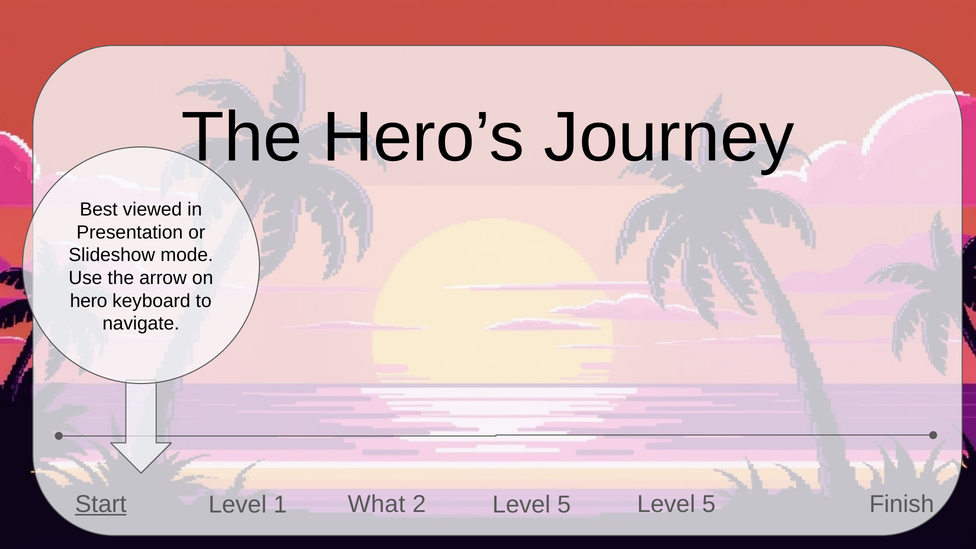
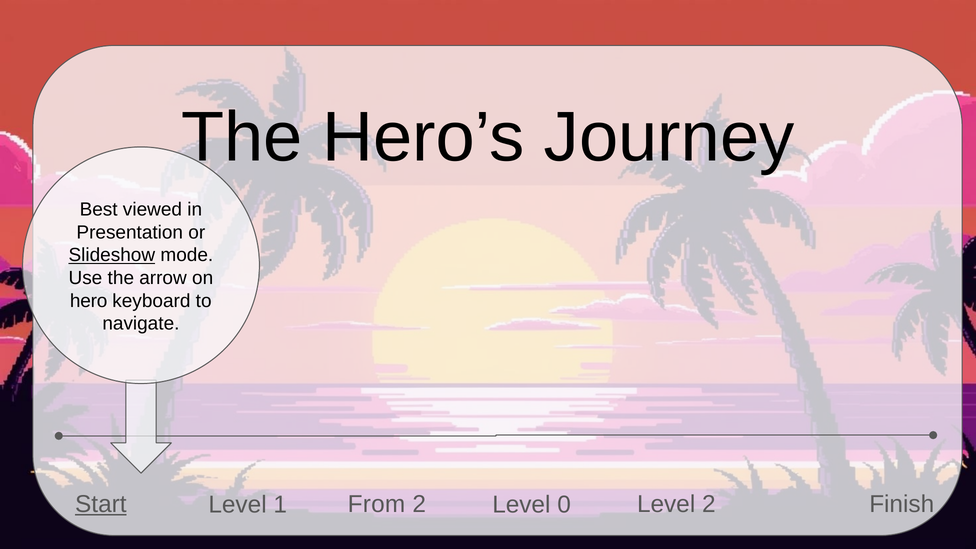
Slideshow underline: none -> present (112, 255)
5: 5 -> 2 (709, 504)
What: What -> From (376, 504)
2 Level 5: 5 -> 0 (564, 505)
